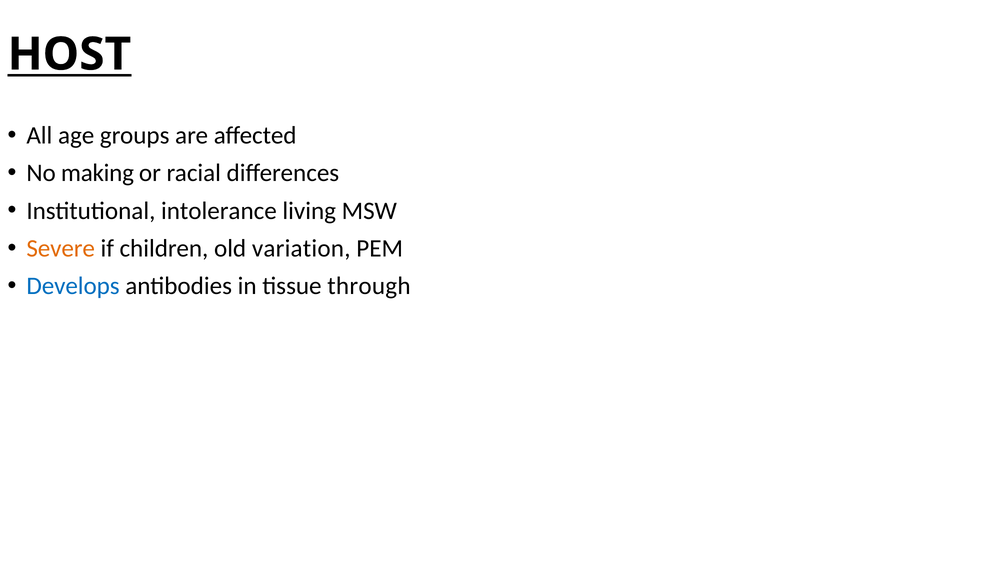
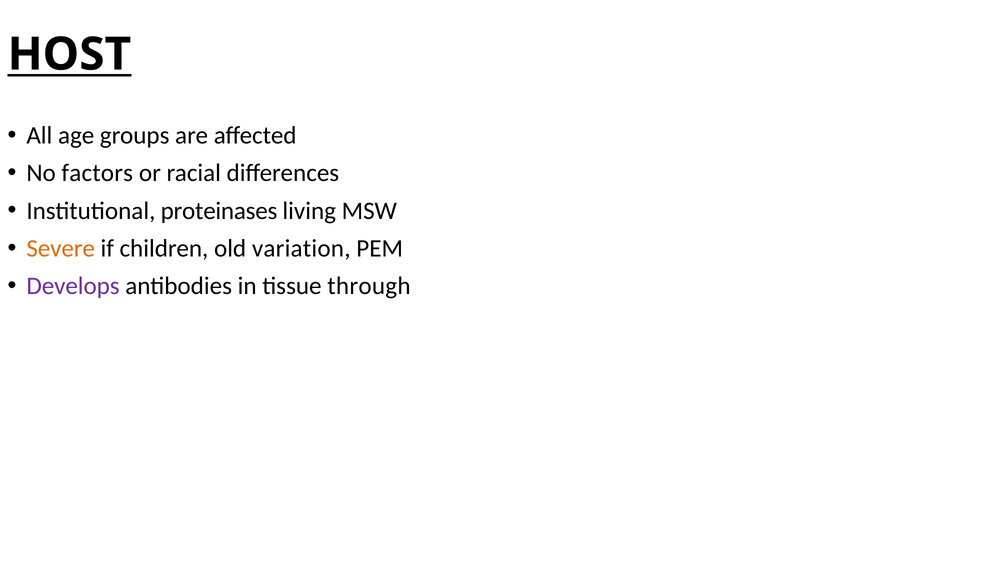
making: making -> factors (97, 173)
intolerance: intolerance -> proteinases (219, 210)
Develops colour: blue -> purple (73, 286)
